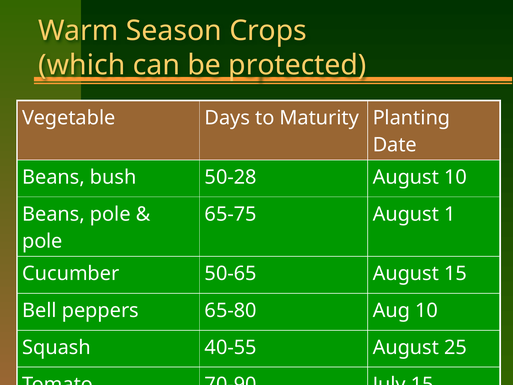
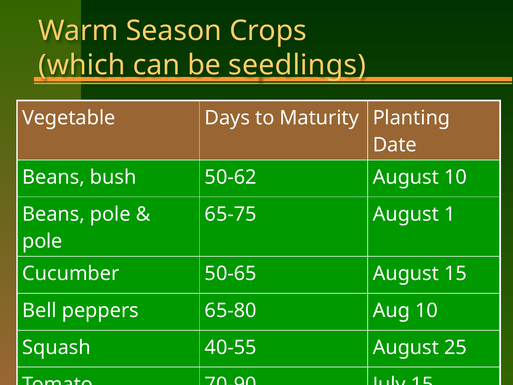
protected: protected -> seedlings (297, 65)
50-28: 50-28 -> 50-62 (231, 177)
